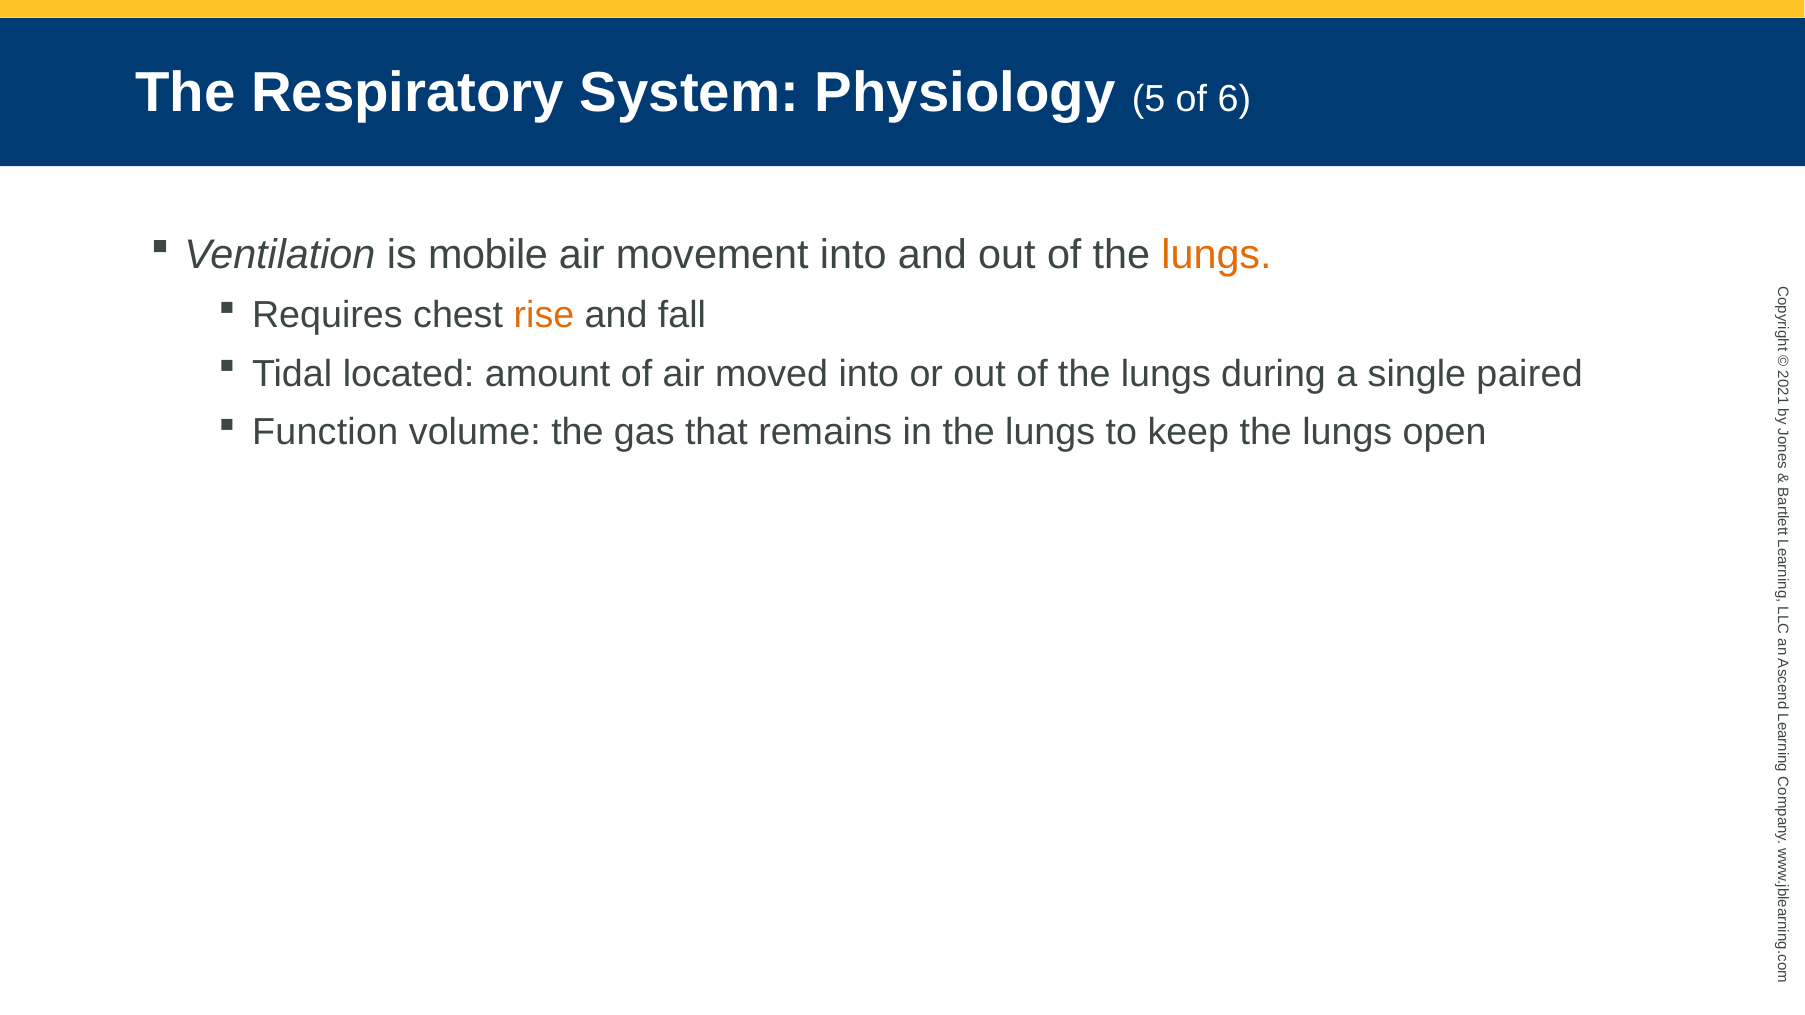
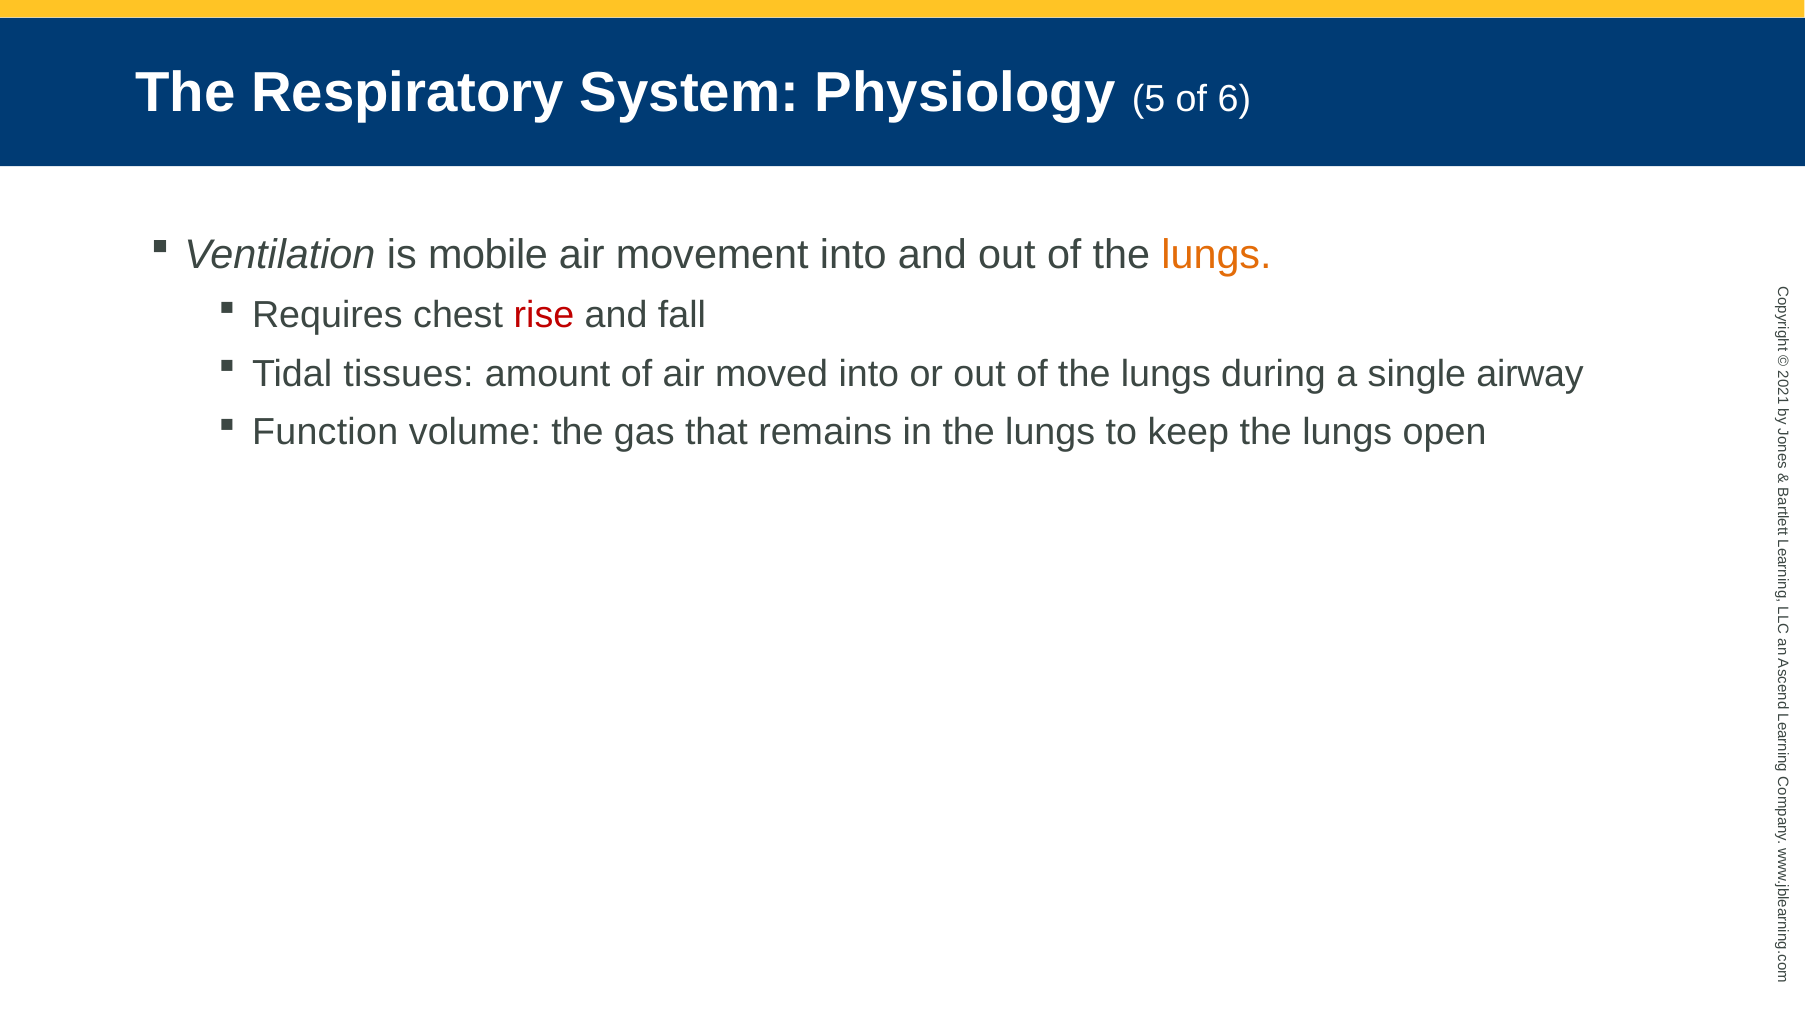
rise colour: orange -> red (544, 315)
located: located -> tissues (408, 374)
paired: paired -> airway (1530, 374)
